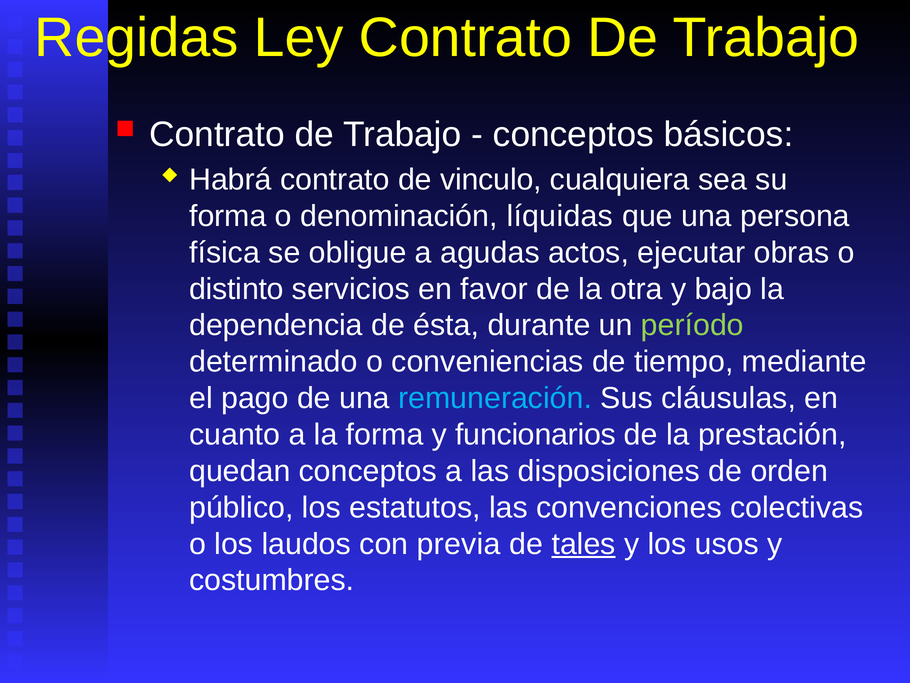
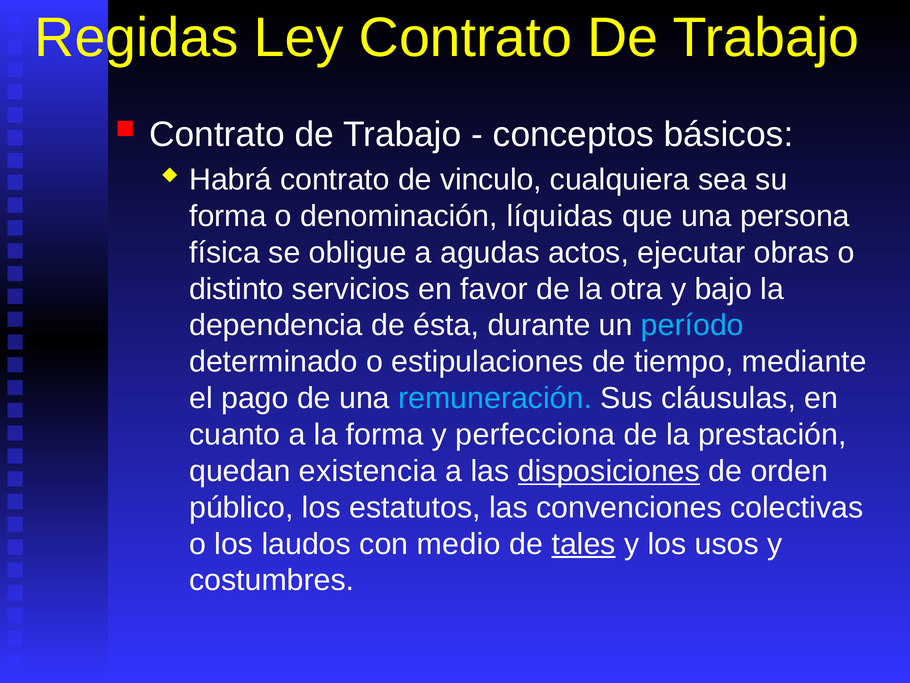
período colour: light green -> light blue (692, 325)
conveniencias: conveniencias -> estipulaciones (488, 362)
funcionarios: funcionarios -> perfecciona (535, 434)
quedan conceptos: conceptos -> existencia (368, 471)
disposiciones underline: none -> present (609, 471)
previa: previa -> medio (459, 544)
